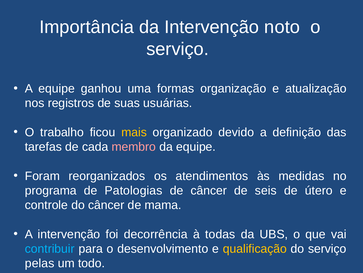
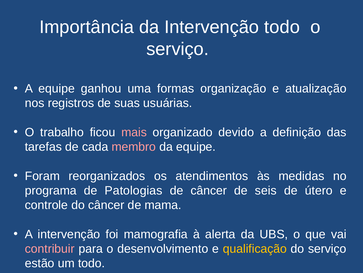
Intervenção noto: noto -> todo (282, 27)
mais colour: yellow -> pink (134, 132)
decorrência: decorrência -> mamografia (156, 234)
todas: todas -> alerta (220, 234)
contribuir colour: light blue -> pink (50, 248)
pelas: pelas -> estão (40, 263)
